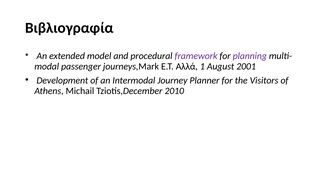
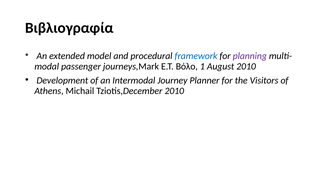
framework colour: purple -> blue (196, 56)
Αλλά: Αλλά -> Βόλο (187, 66)
August 2001: 2001 -> 2010 (246, 66)
